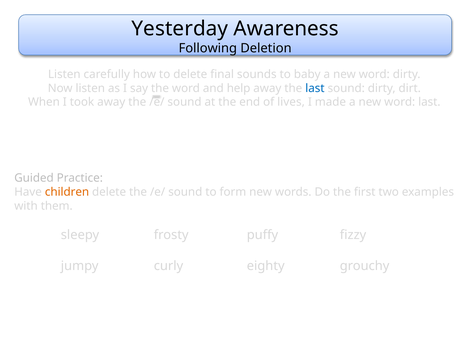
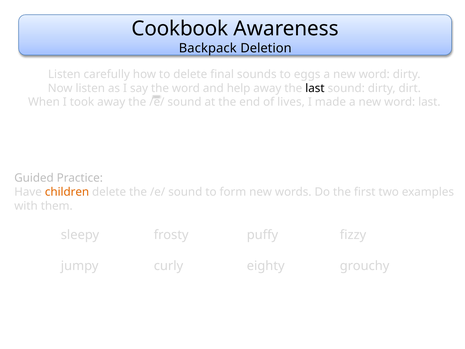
Yesterday: Yesterday -> Cookbook (180, 29)
Following: Following -> Backpack (208, 48)
baby: baby -> eggs (307, 74)
last colour: blue -> black (315, 88)
